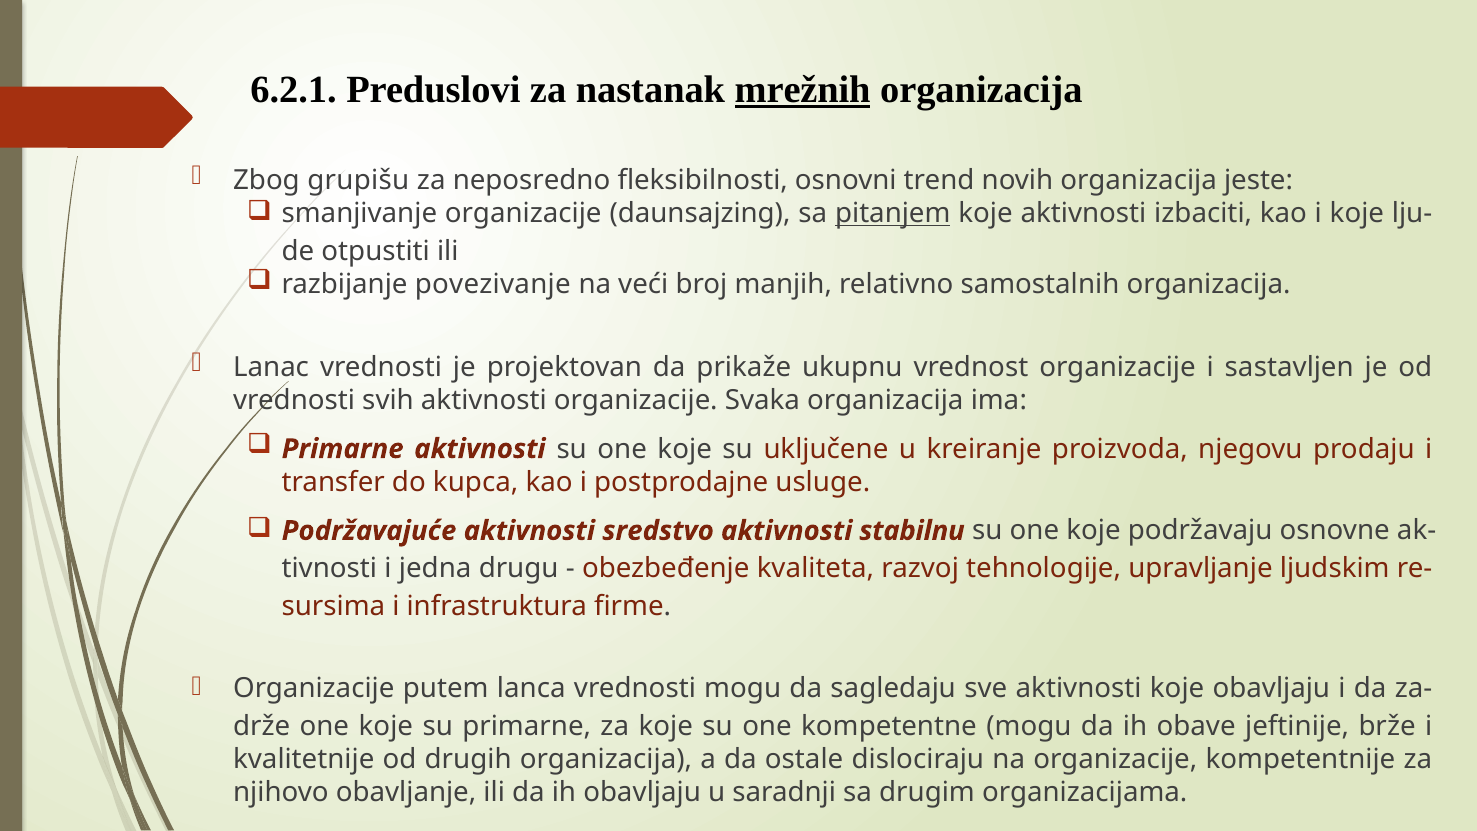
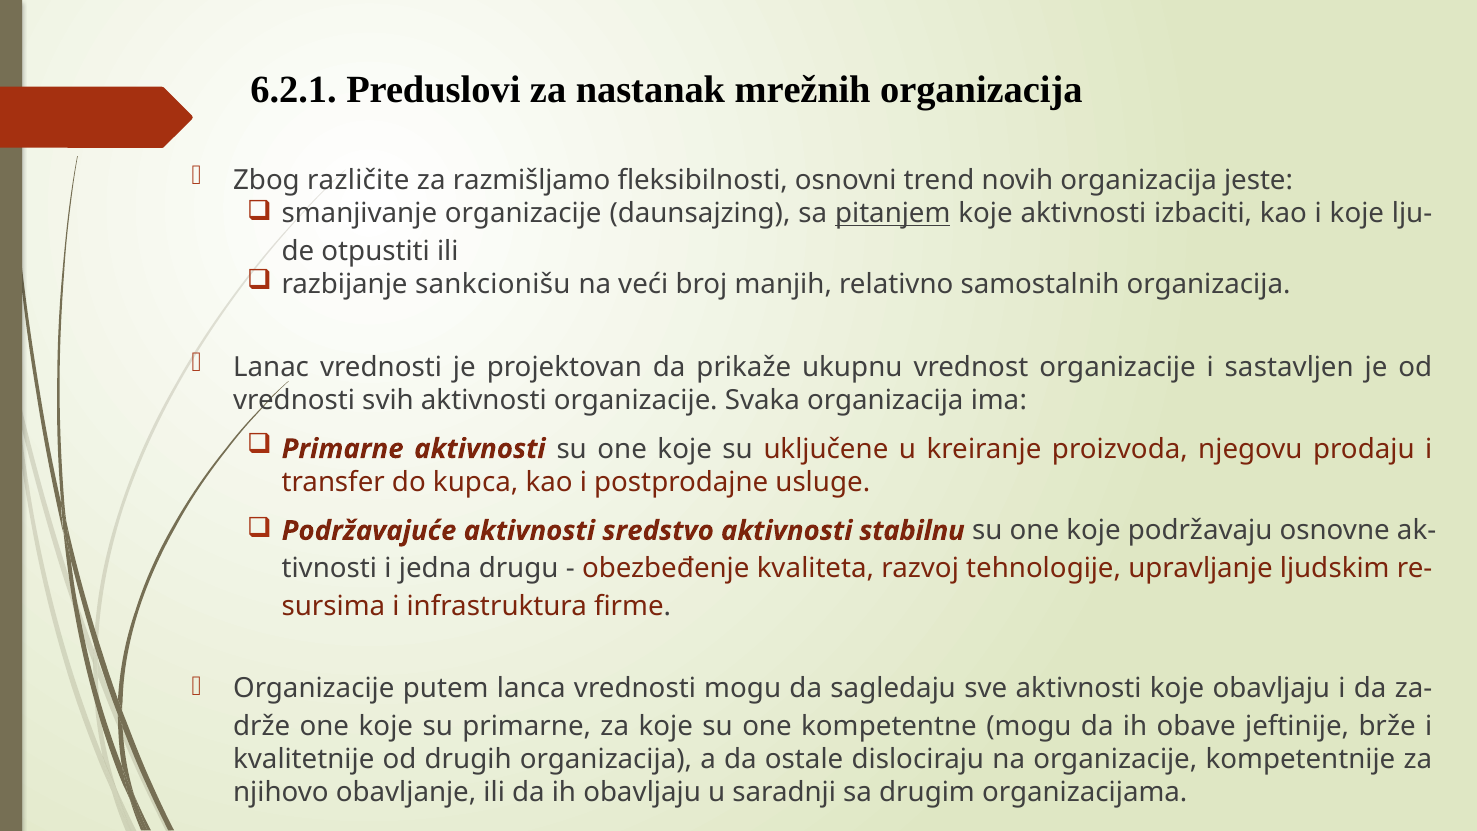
mrežnih underline: present -> none (803, 90)
grupišu: grupišu -> različite (358, 180)
neposredno: neposredno -> razmišljamo (532, 180)
povezivanje: povezivanje -> sankcionišu (493, 284)
